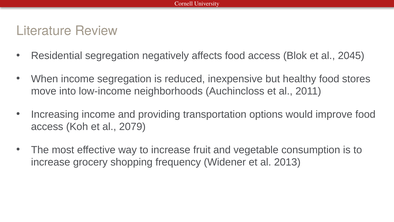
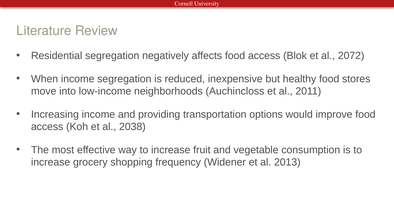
2045: 2045 -> 2072 (351, 56)
2079: 2079 -> 2038 (132, 127)
